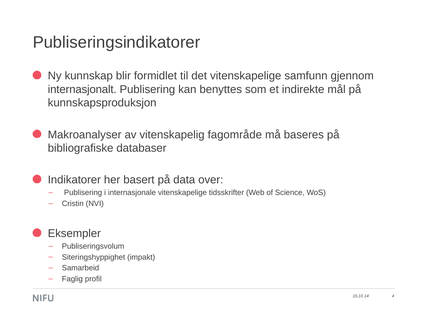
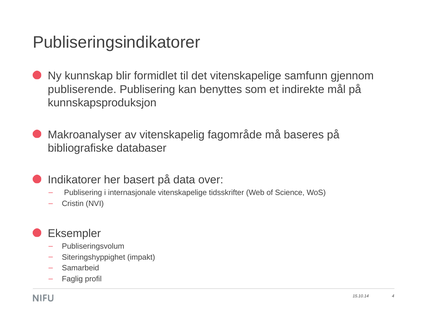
internasjonalt: internasjonalt -> publiserende (82, 89)
